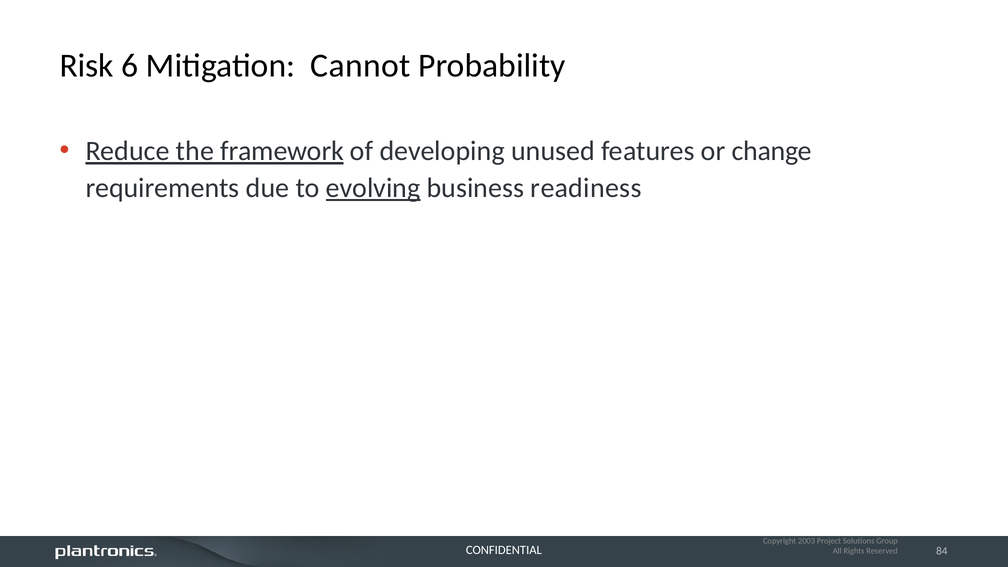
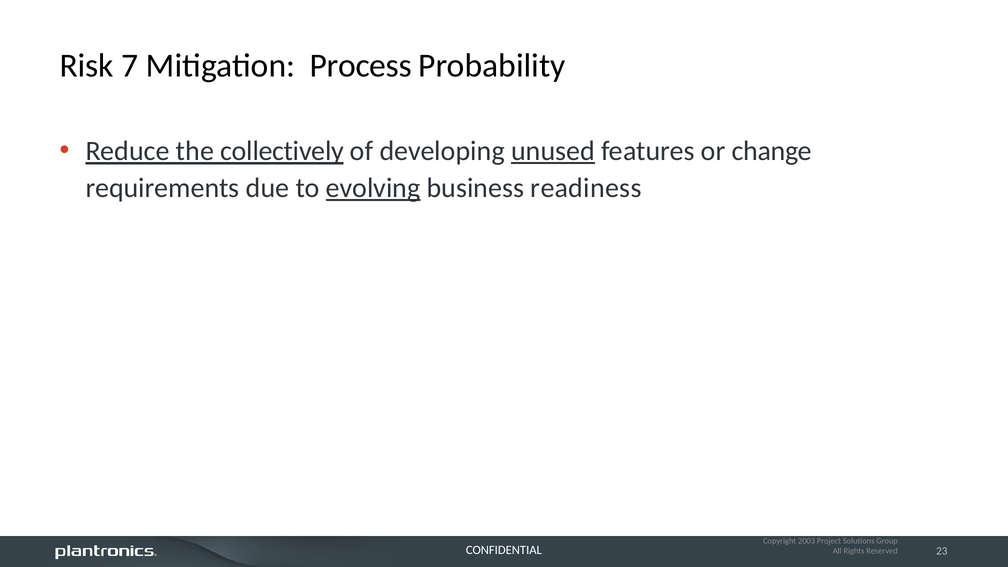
6: 6 -> 7 (130, 66)
Cannot: Cannot -> Process (361, 66)
framework: framework -> collectively (282, 151)
unused underline: none -> present (553, 151)
84: 84 -> 23 (942, 551)
